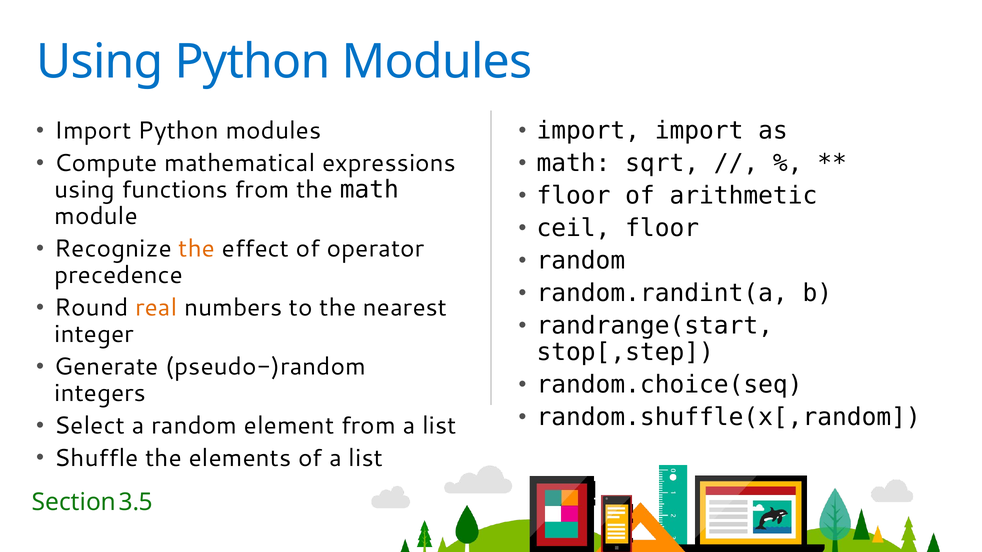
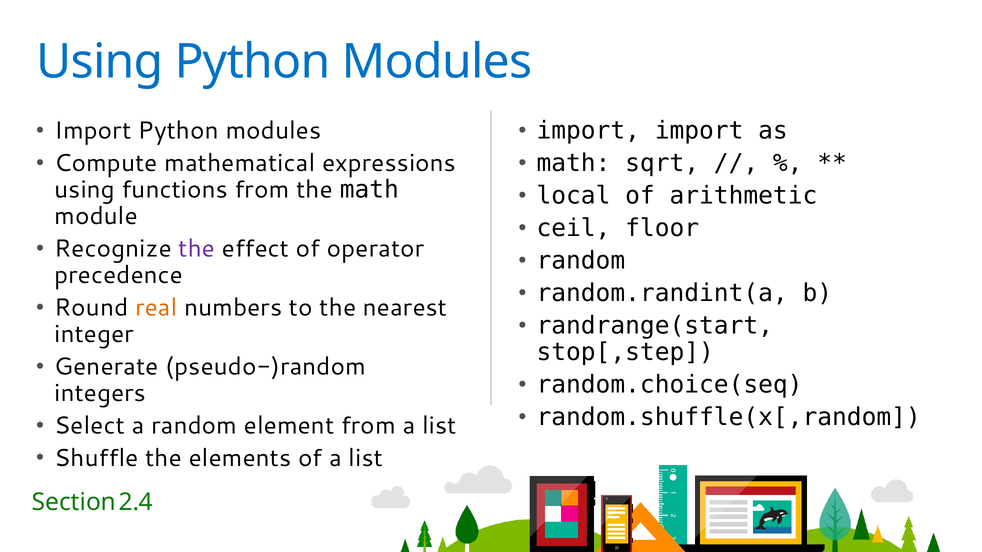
floor: floor -> local (573, 196)
the colour: orange -> purple (197, 249)
3.5: 3.5 -> 2.4 (136, 502)
